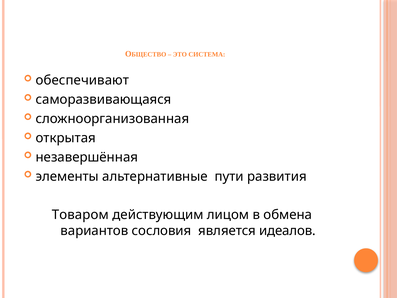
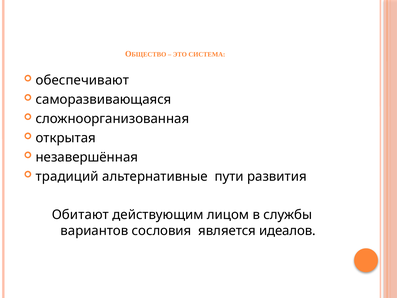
элементы: элементы -> традиций (67, 176)
Товаром: Товаром -> Обитают (80, 215)
обмена: обмена -> службы (288, 215)
